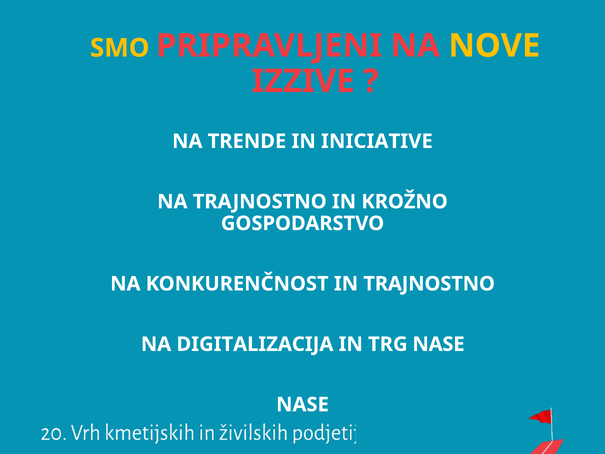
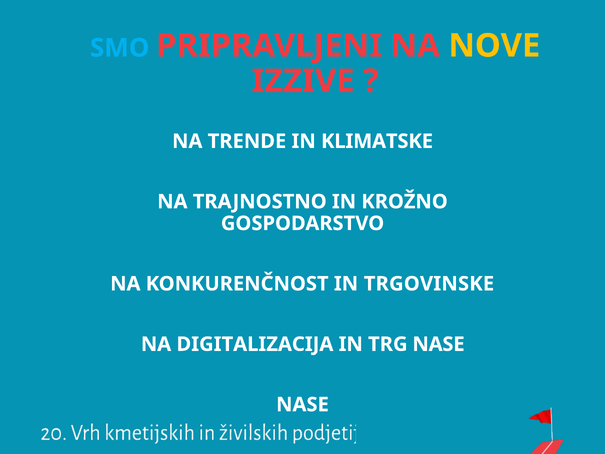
SMO colour: yellow -> light blue (120, 48)
INICIATIVE: INICIATIVE -> KLIMATSKE (377, 141)
IN TRAJNOSTNO: TRAJNOSTNO -> TRGOVINSKE (429, 284)
